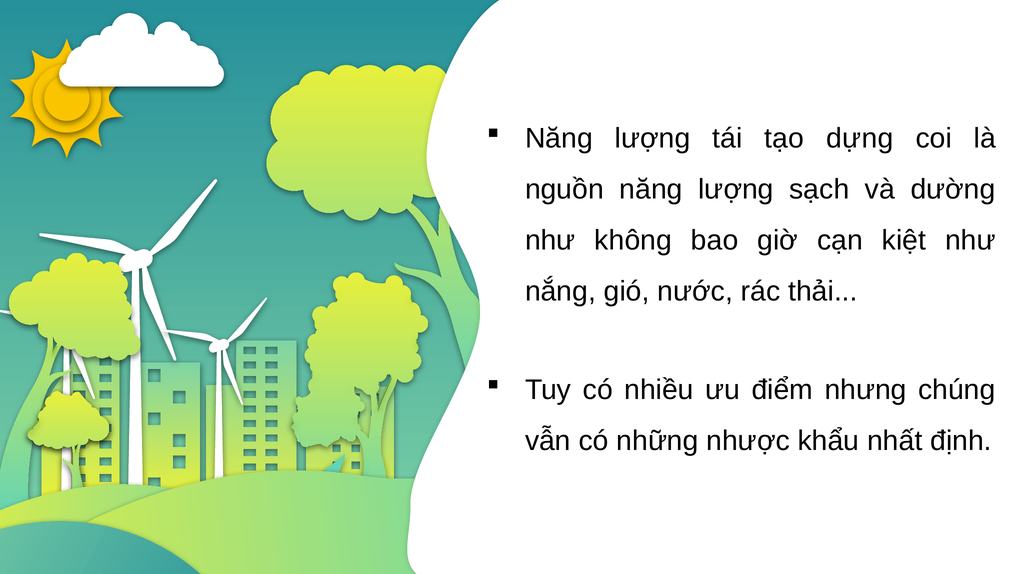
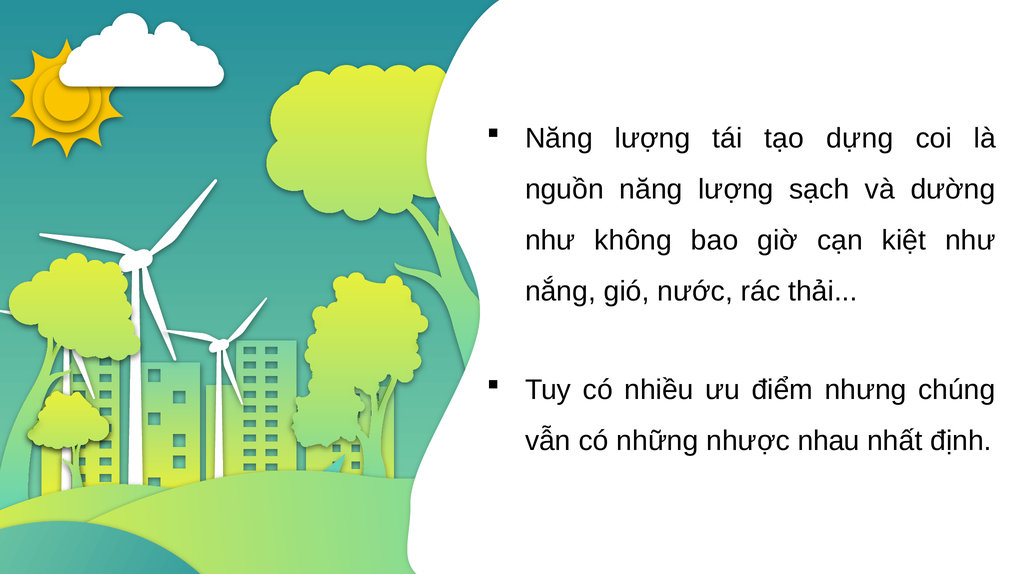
khẩu: khẩu -> nhau (829, 441)
